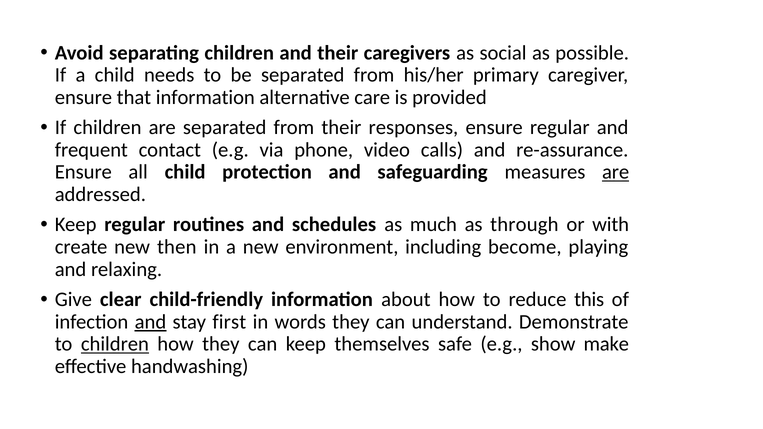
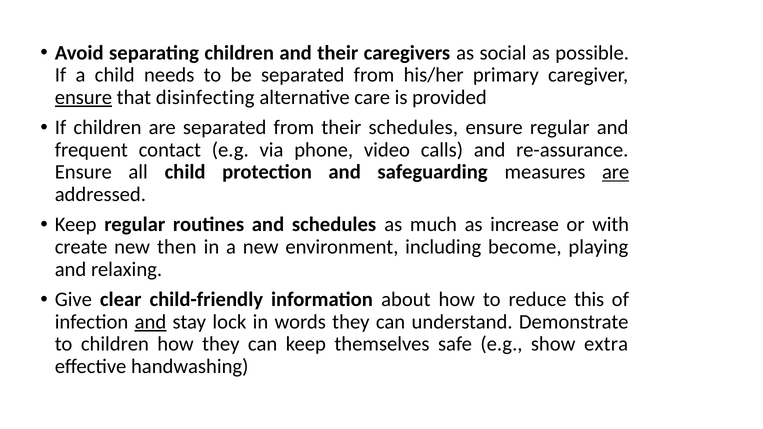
ensure underline: none -> present (83, 97)
that information: information -> disinfecting (205, 97)
their responses: responses -> schedules (413, 128)
through: through -> increase (525, 225)
first: first -> lock (229, 322)
children underline: present -> none (115, 344)
make: make -> extra (606, 344)
